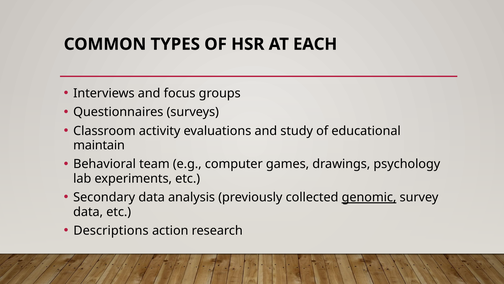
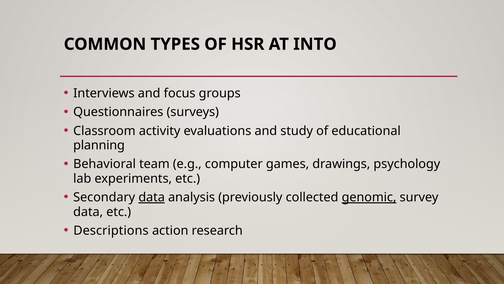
EACH: EACH -> INTO (315, 44)
maintain: maintain -> planning (99, 145)
data underline: none -> present (152, 197)
